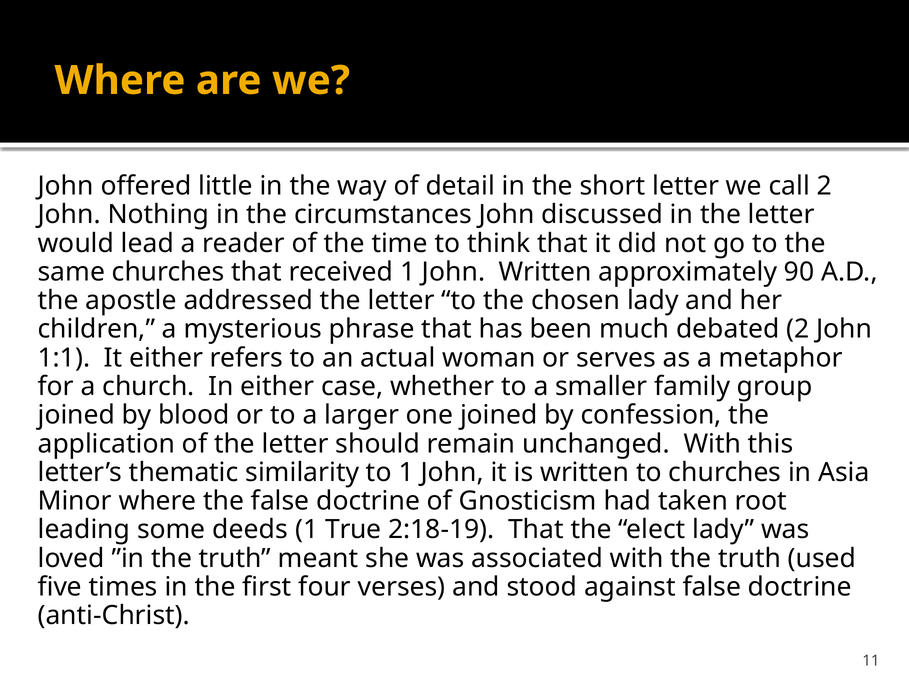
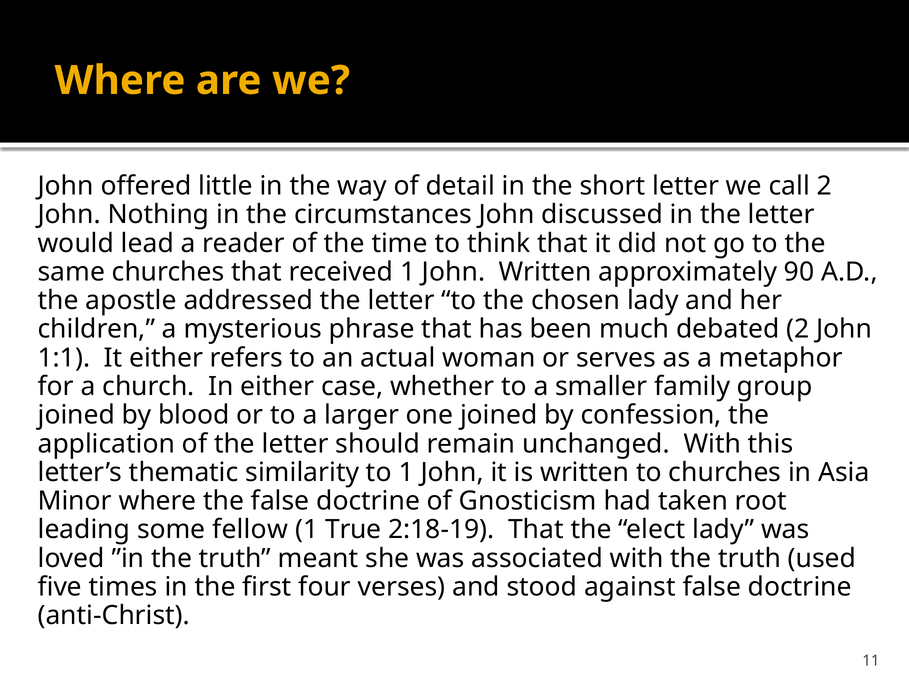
deeds: deeds -> fellow (250, 529)
